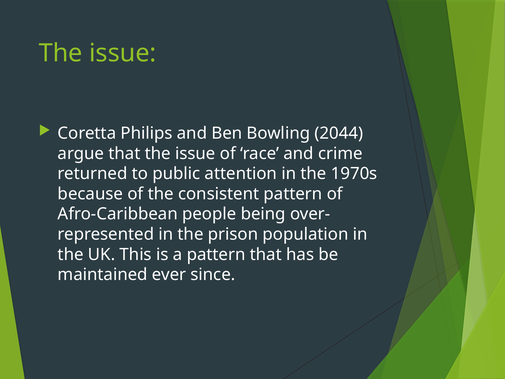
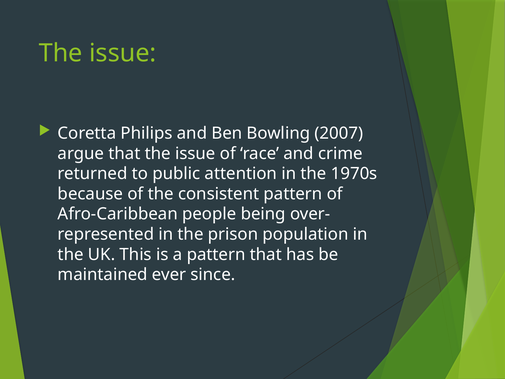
2044: 2044 -> 2007 (339, 133)
